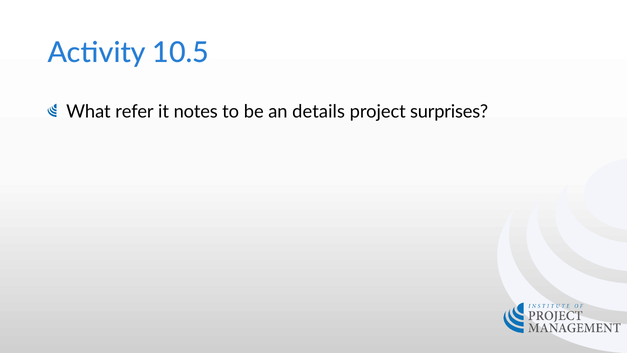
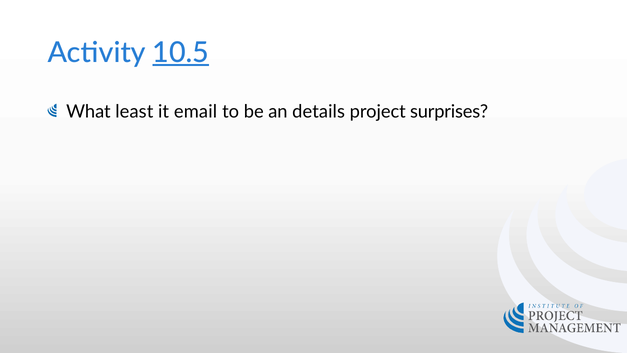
10.5 underline: none -> present (181, 53)
refer: refer -> least (134, 112)
notes: notes -> email (196, 112)
